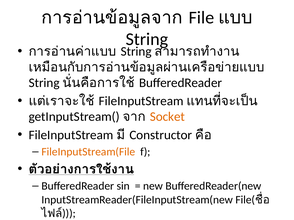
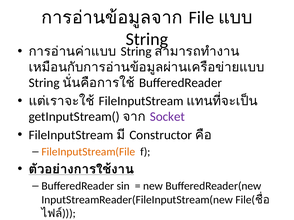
Socket colour: orange -> purple (167, 117)
